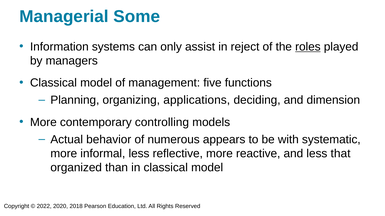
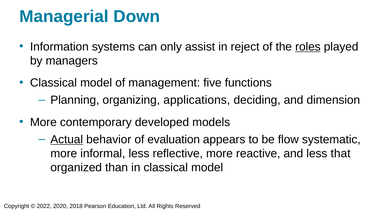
Some: Some -> Down (137, 16)
controlling: controlling -> developed (162, 123)
Actual underline: none -> present (67, 140)
numerous: numerous -> evaluation (174, 140)
with: with -> flow (288, 140)
